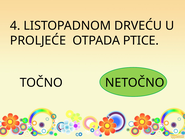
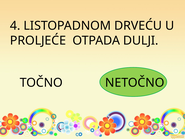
PTICE: PTICE -> DULJI (141, 40)
